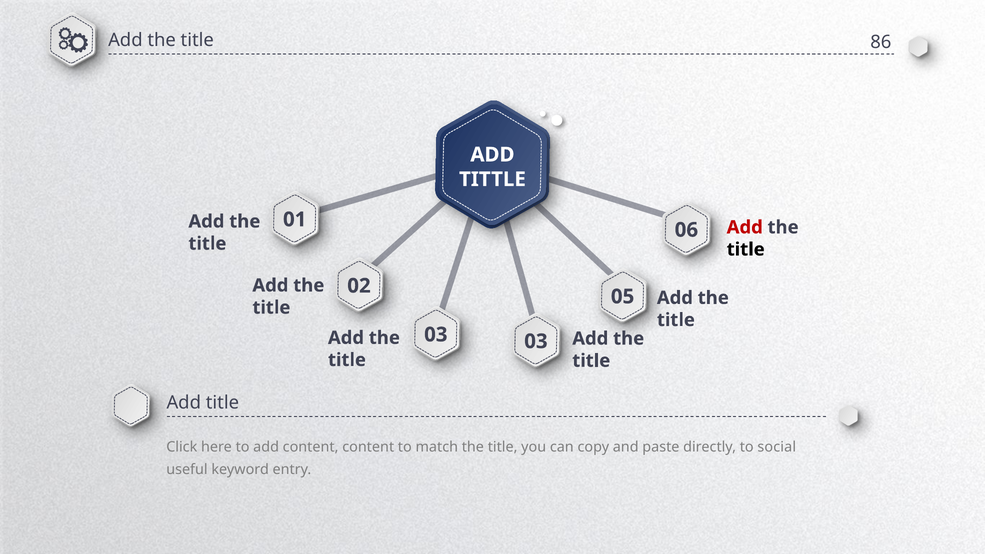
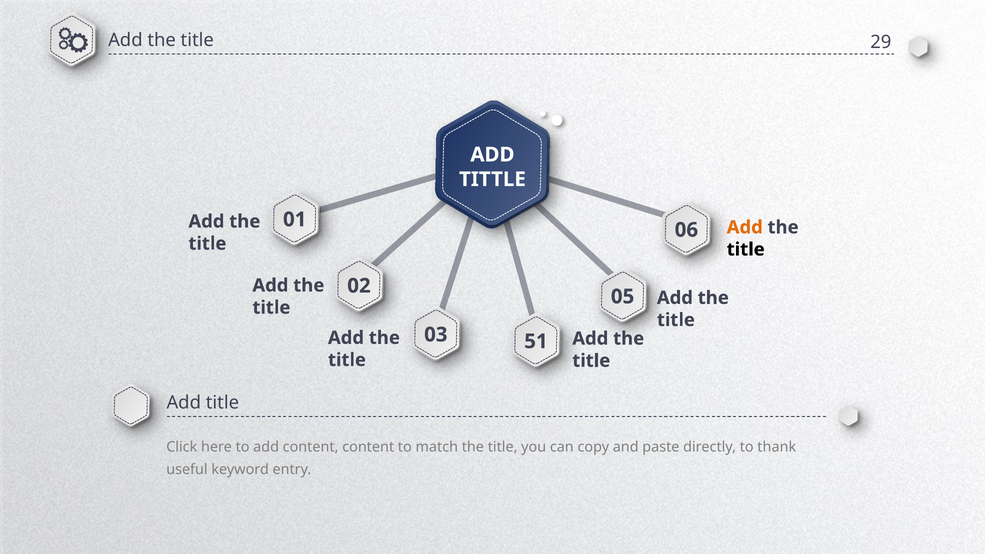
86: 86 -> 29 (881, 42)
Add colour: red -> orange (745, 227)
03 03: 03 -> 51 (536, 341)
social: social -> thank (777, 447)
